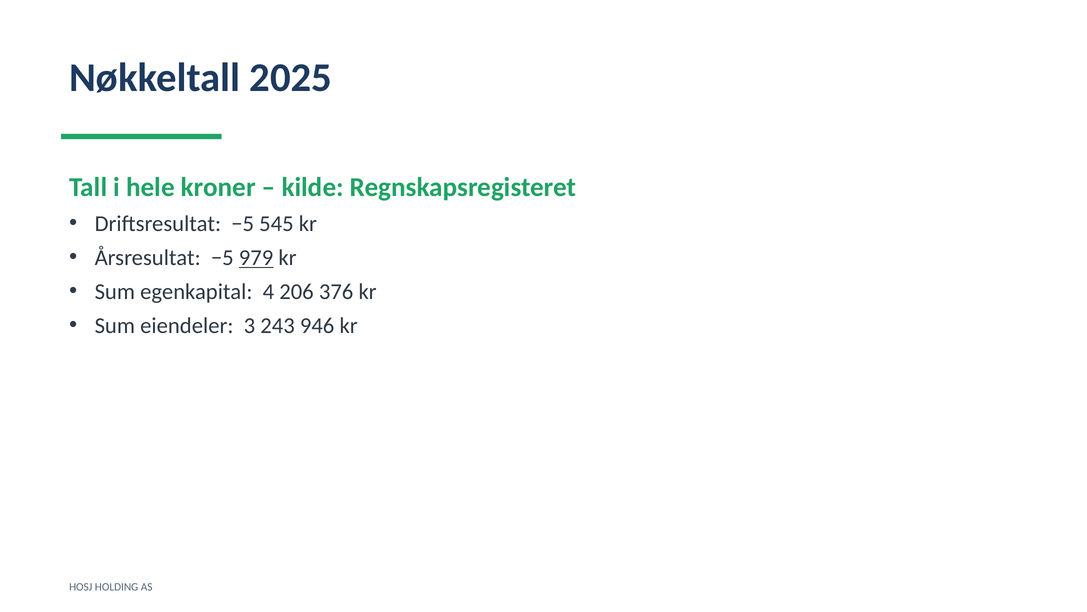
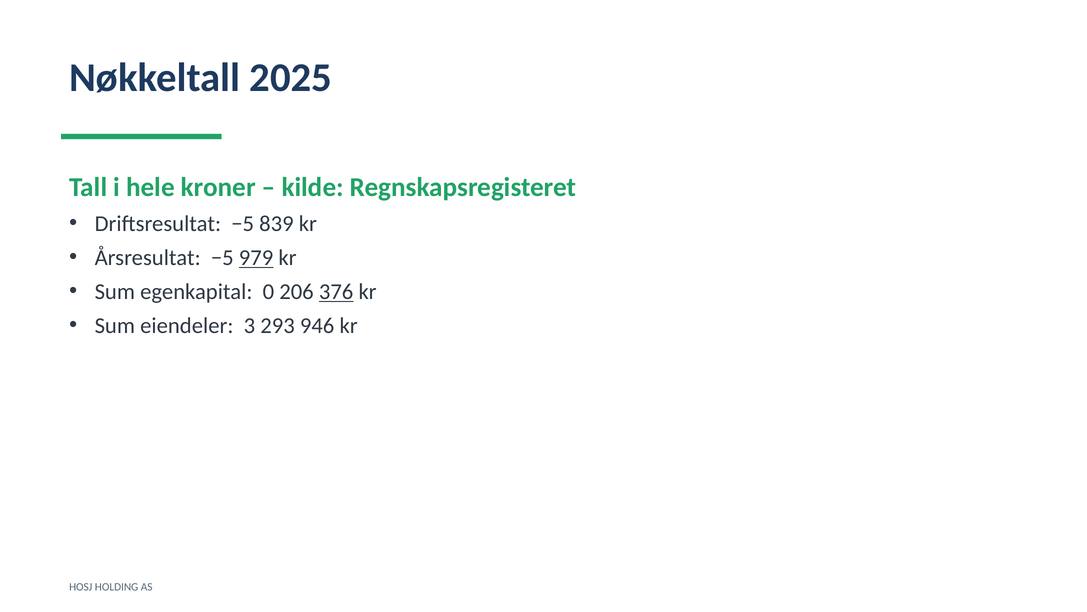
545: 545 -> 839 (276, 224)
4: 4 -> 0 (268, 291)
376 underline: none -> present (336, 291)
243: 243 -> 293 (278, 325)
